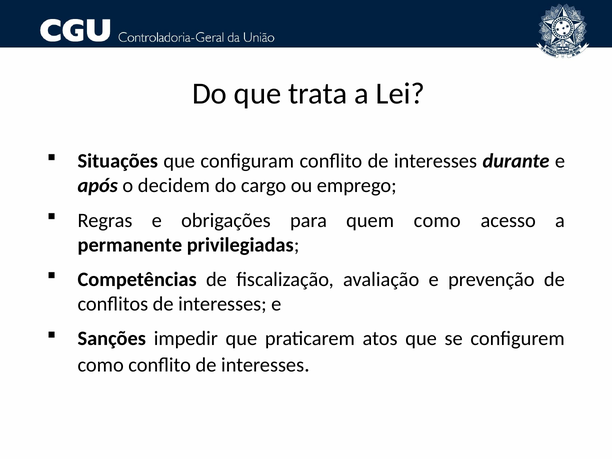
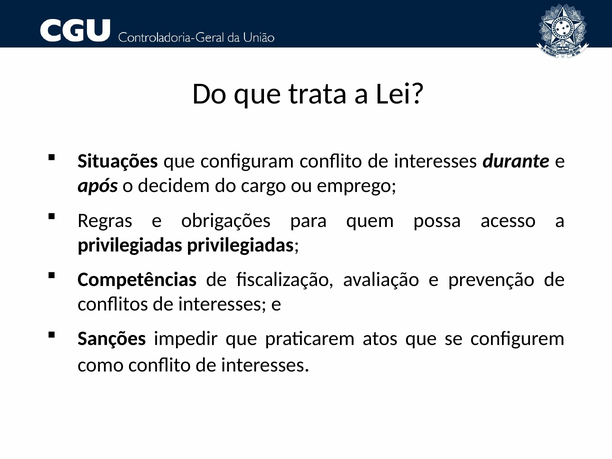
quem como: como -> possa (437, 220)
permanente: permanente -> privilegiadas (130, 245)
